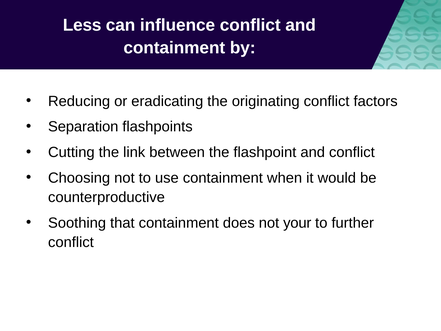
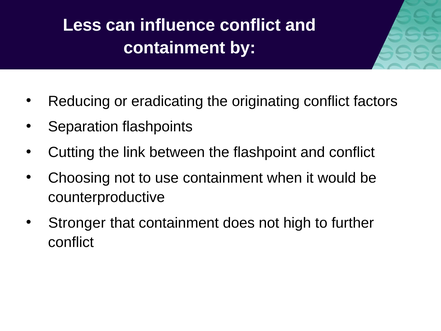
Soothing: Soothing -> Stronger (77, 223)
your: your -> high (297, 223)
